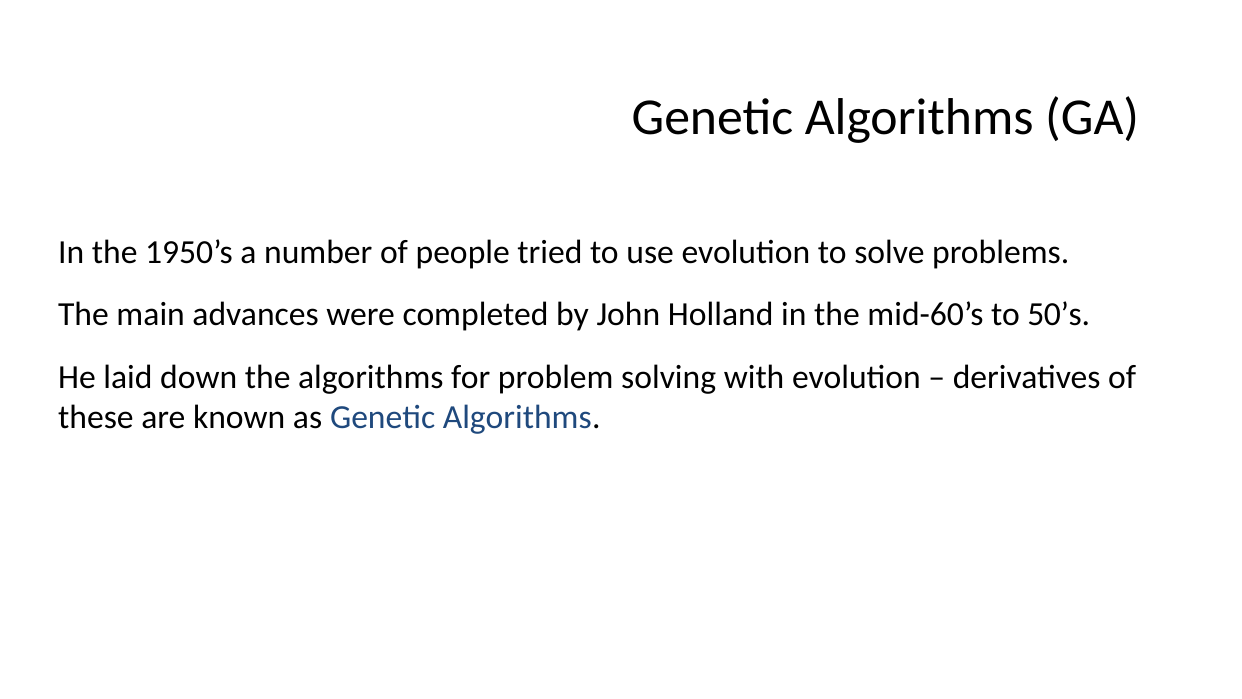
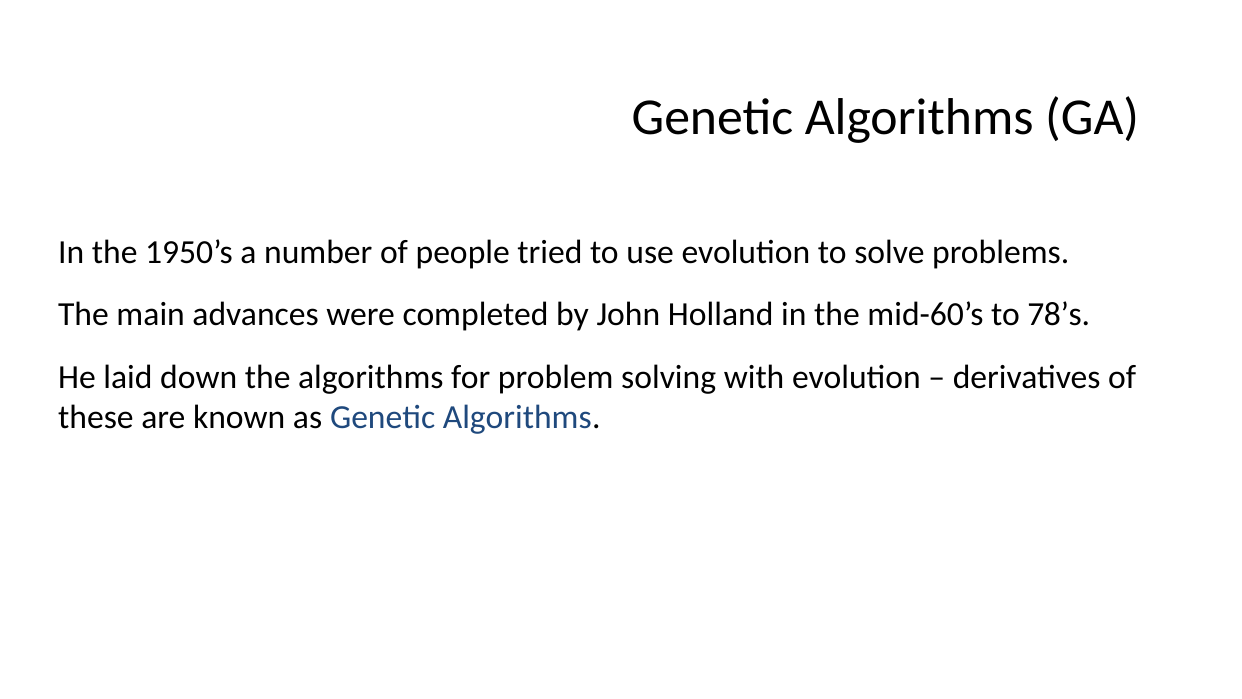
50’s: 50’s -> 78’s (1059, 314)
